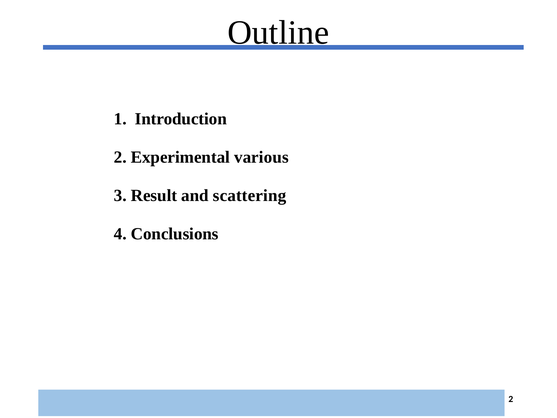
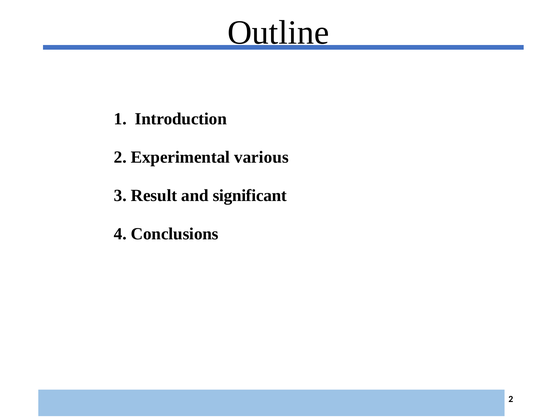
scattering: scattering -> significant (250, 195)
